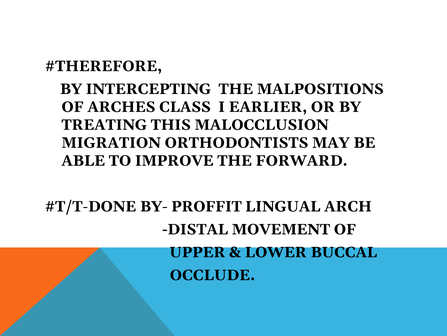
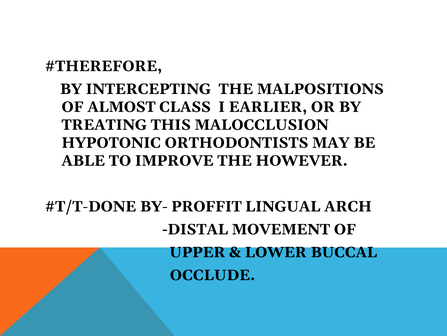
ARCHES: ARCHES -> ALMOST (122, 107)
MIGRATION: MIGRATION -> HYPOTONIC (111, 143)
FORWARD: FORWARD -> HOWEVER (302, 160)
